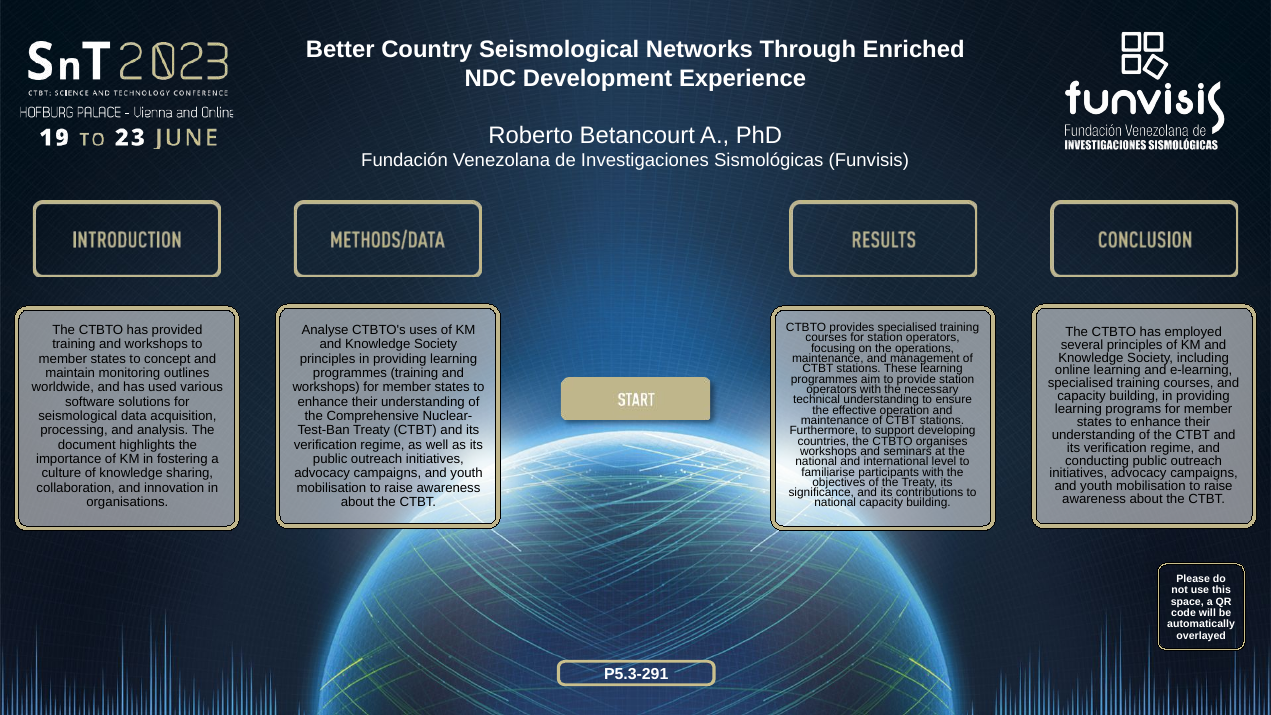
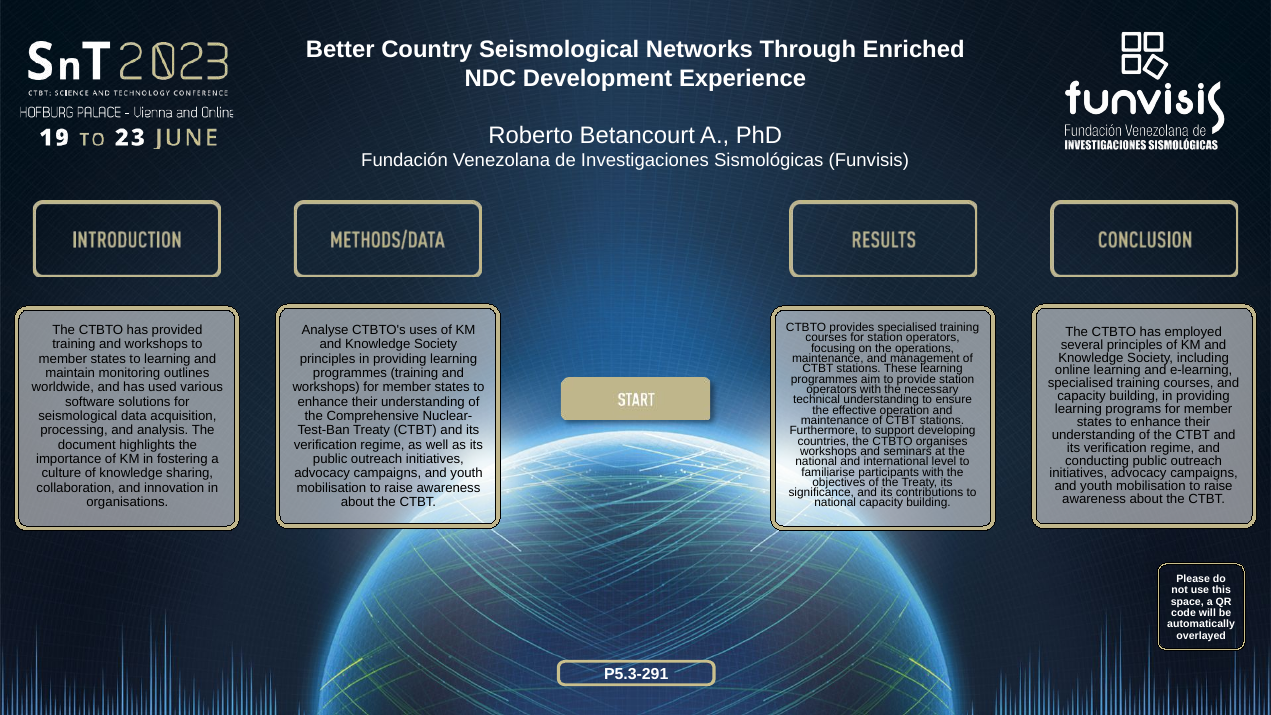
to concept: concept -> learning (167, 359)
